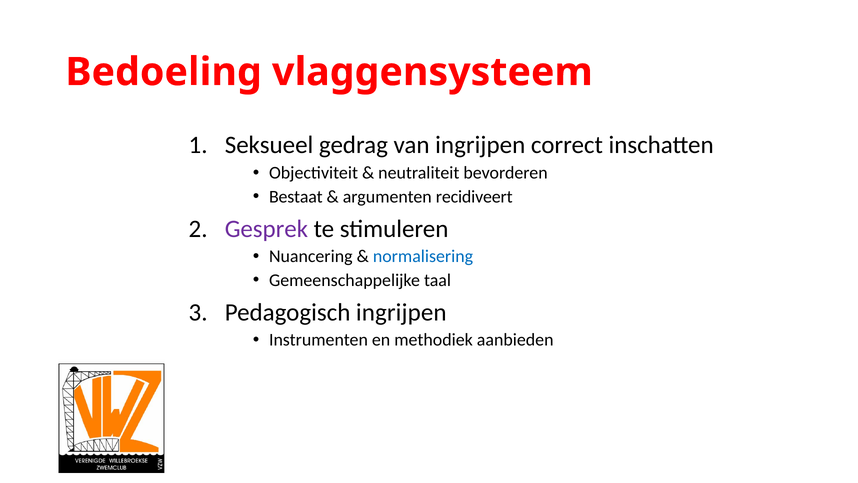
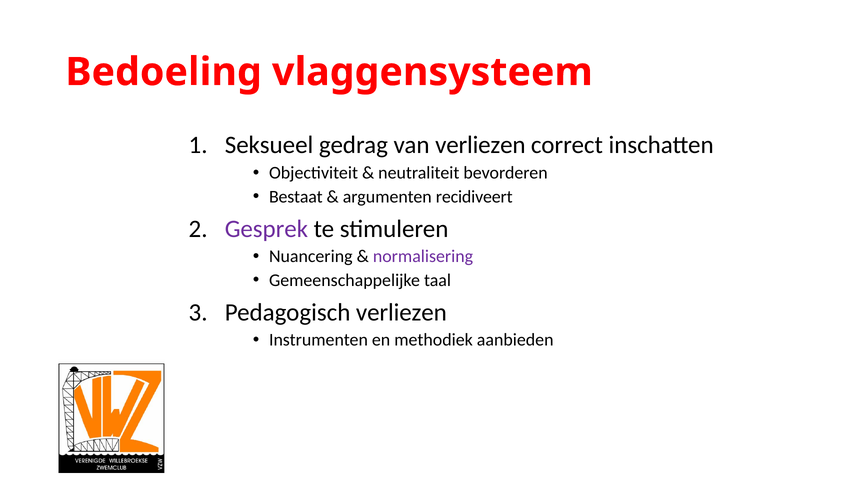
van ingrijpen: ingrijpen -> verliezen (480, 145)
normalisering colour: blue -> purple (423, 256)
Pedagogisch ingrijpen: ingrijpen -> verliezen (401, 312)
